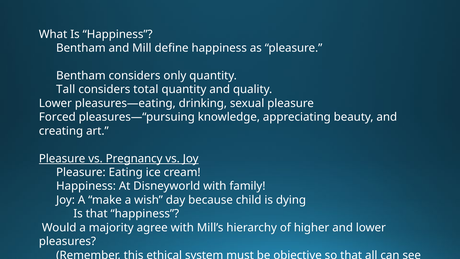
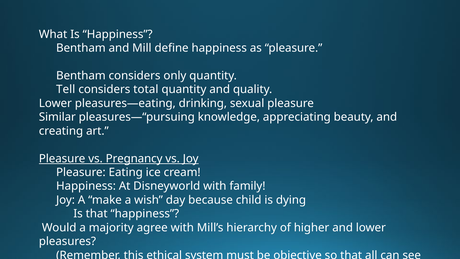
Tall: Tall -> Tell (66, 89)
Forced: Forced -> Similar (57, 117)
